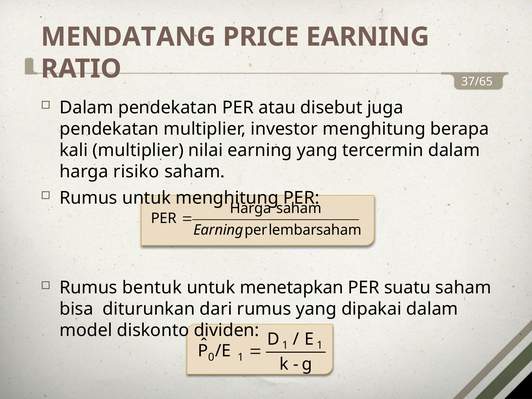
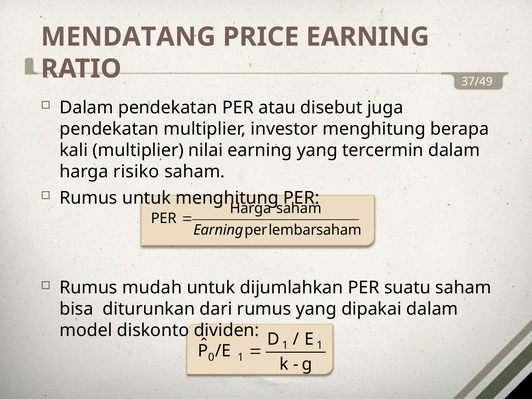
37/65: 37/65 -> 37/49 (477, 81)
bentuk: bentuk -> mudah (152, 288)
menetapkan: menetapkan -> dijumlahkan (292, 288)
